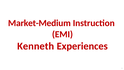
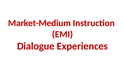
Kenneth: Kenneth -> Dialogue (36, 46)
